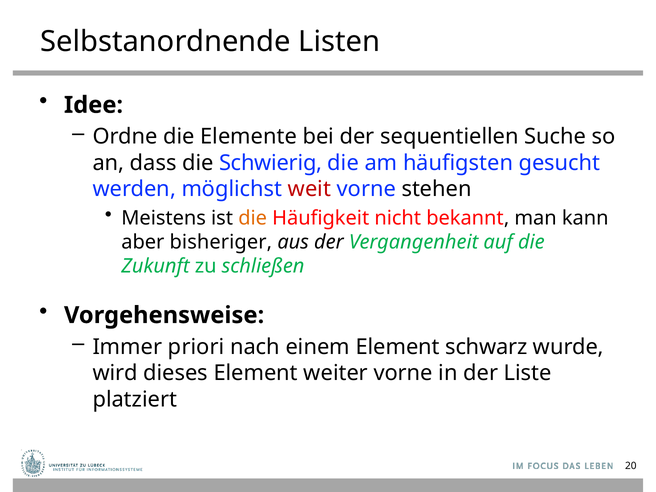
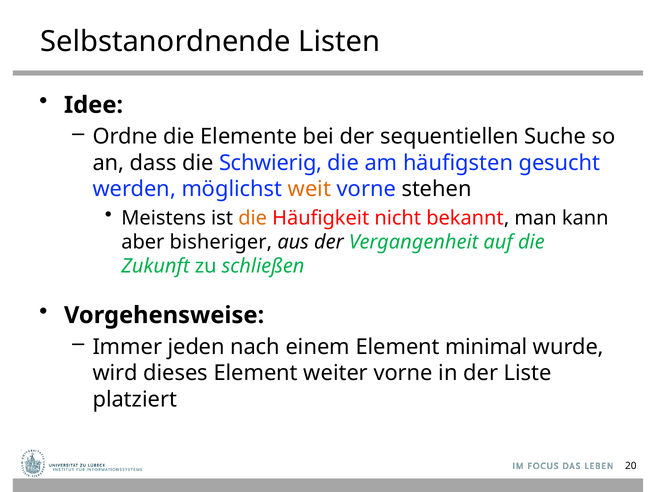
weit colour: red -> orange (310, 189)
priori: priori -> jeden (196, 347)
schwarz: schwarz -> minimal (486, 347)
